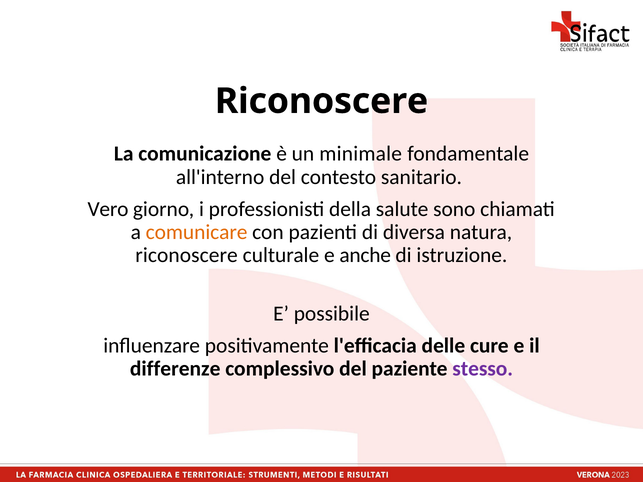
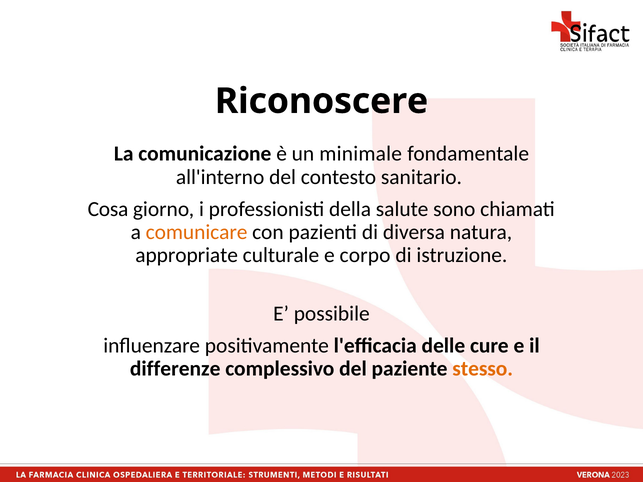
Vero: Vero -> Cosa (108, 209)
riconoscere: riconoscere -> appropriate (187, 255)
anche: anche -> corpo (365, 255)
stesso colour: purple -> orange (483, 369)
